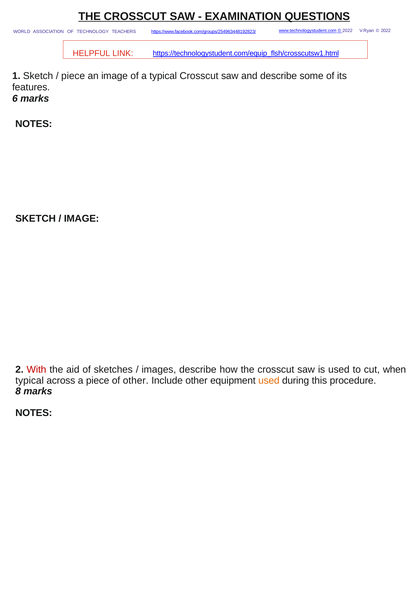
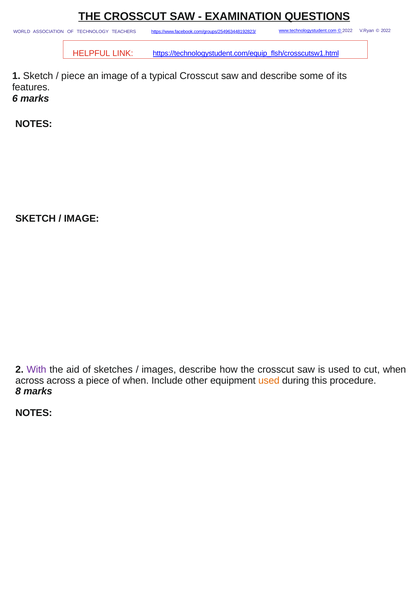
With colour: red -> purple (36, 369)
typical: typical -> across (30, 380)
of other: other -> when (136, 380)
